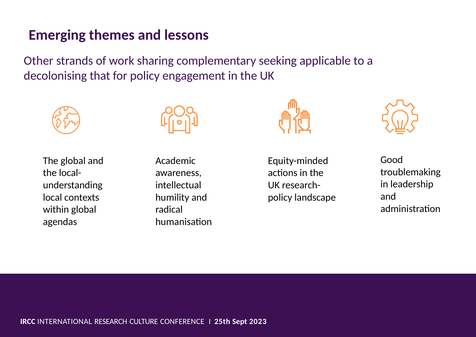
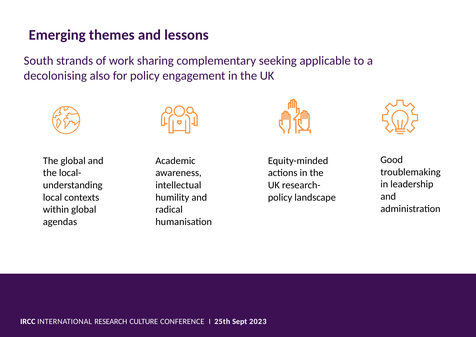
Other: Other -> South (39, 61)
that: that -> also (100, 76)
